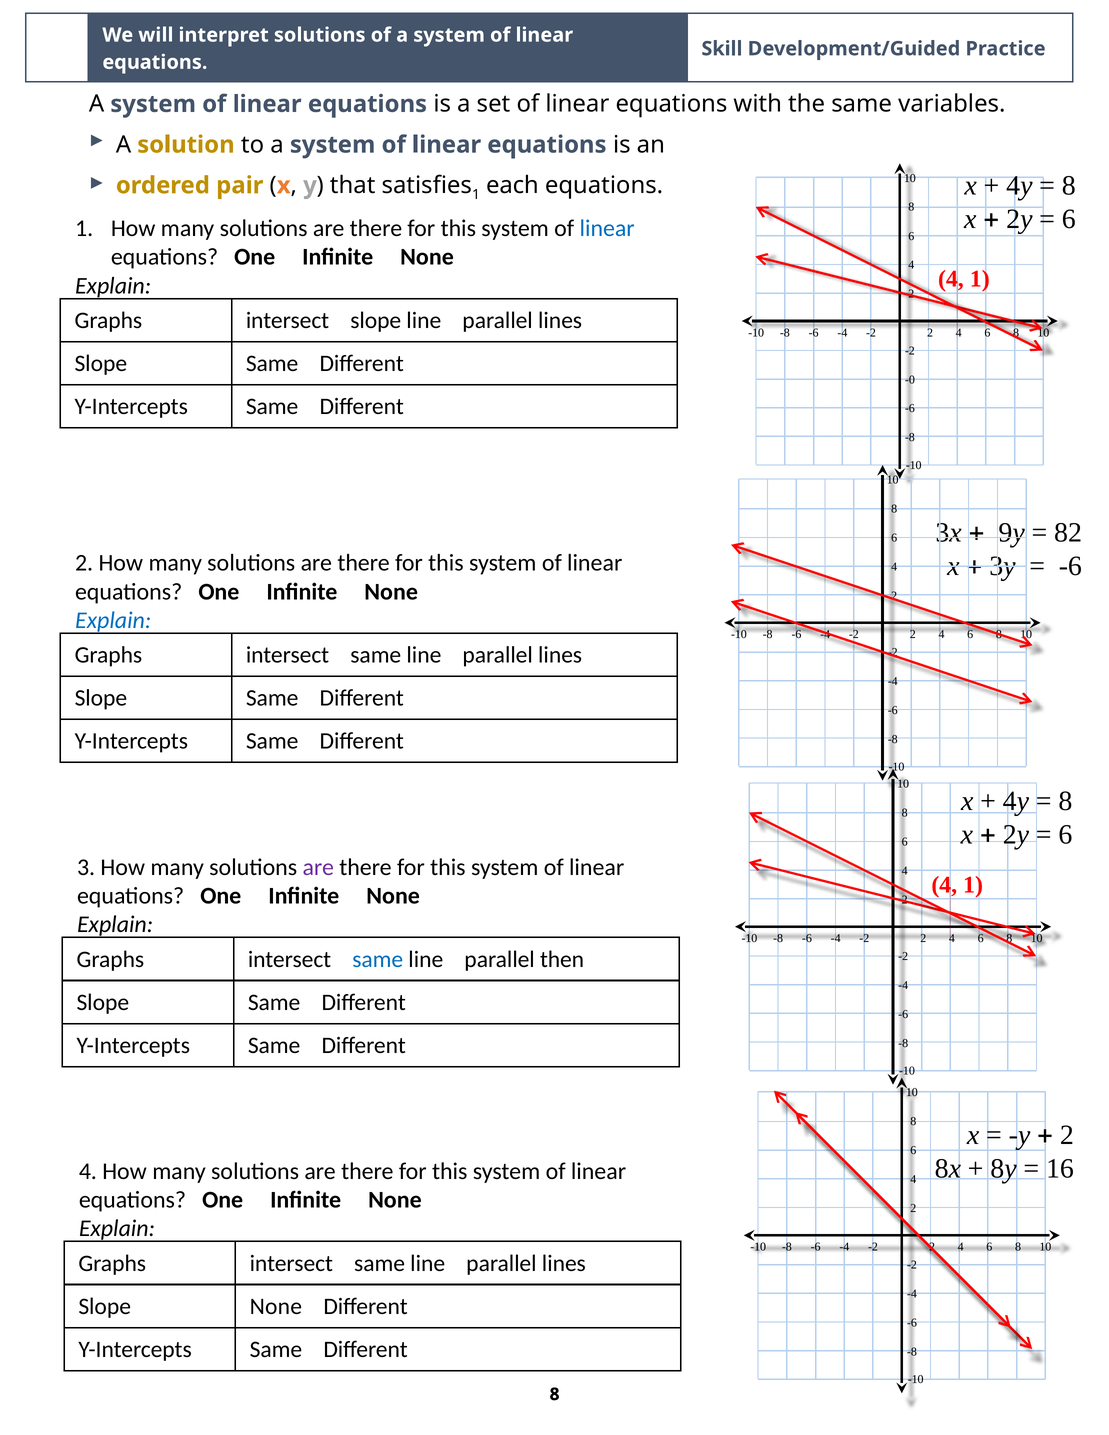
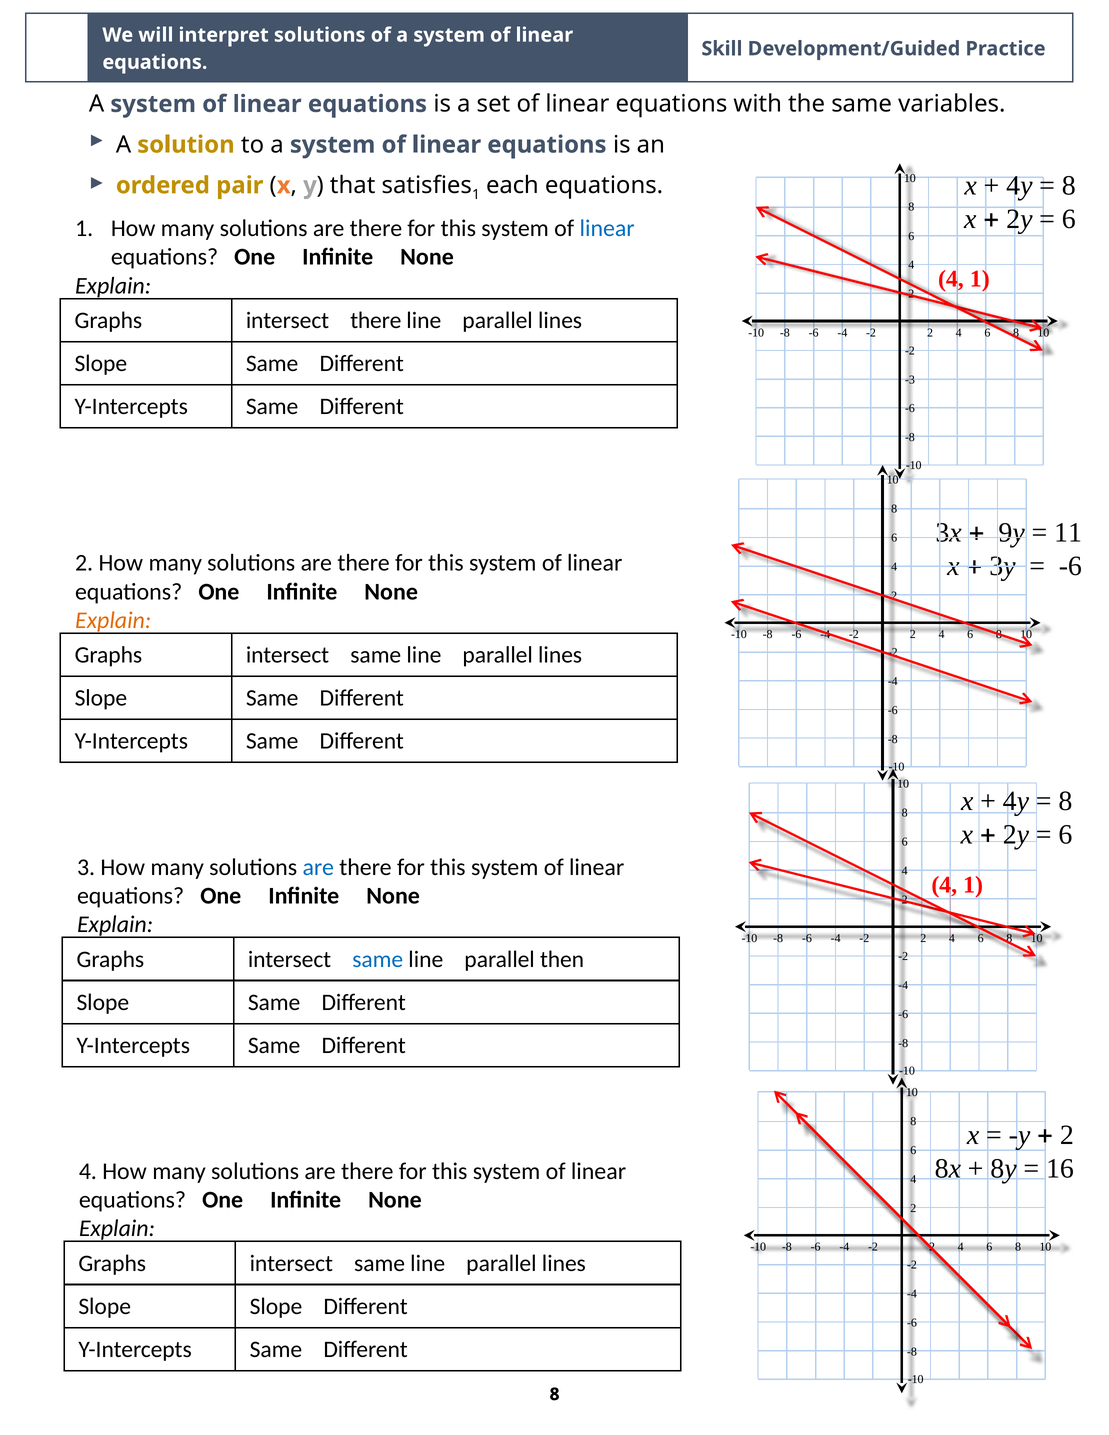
intersect slope: slope -> there (376, 320)
-0: -0 -> -3 (910, 380)
82: 82 -> 11 (1068, 532)
Explain colour: blue -> orange (113, 620)
are colour: purple -> blue (318, 867)
Slope None: None -> Slope (276, 1306)
